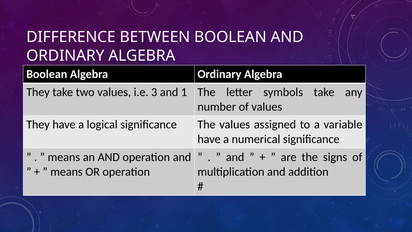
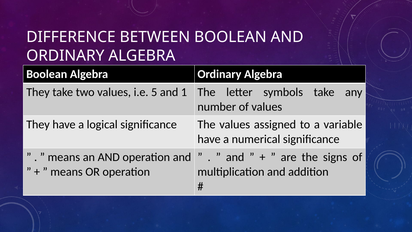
3: 3 -> 5 (154, 92)
